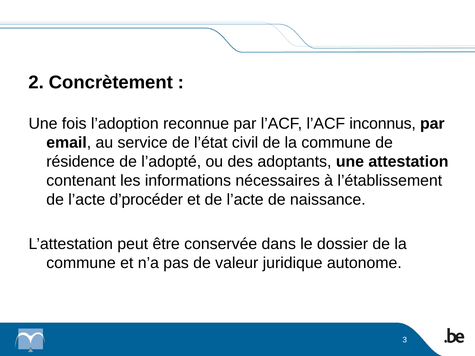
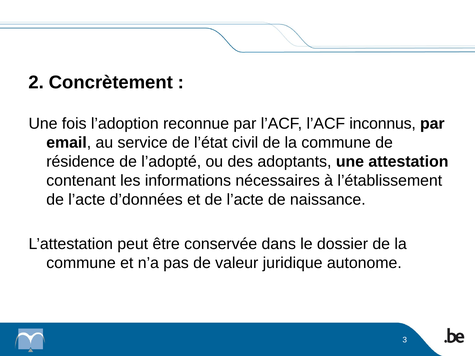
d’procéder: d’procéder -> d’données (146, 200)
